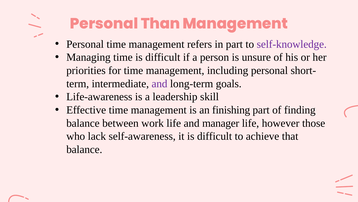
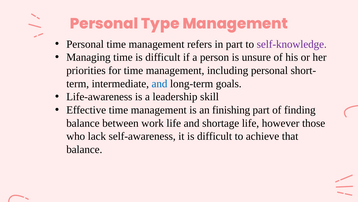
Than: Than -> Type (160, 24)
and colour: purple -> blue (160, 83)
manager: manager -> shortage (221, 123)
